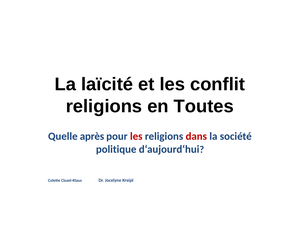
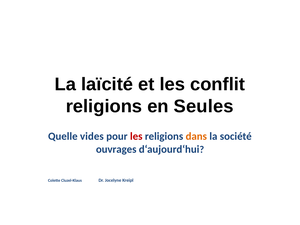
Toutes: Toutes -> Seules (204, 106)
après: après -> vides (92, 136)
dans colour: red -> orange (196, 136)
politique: politique -> ouvrages (116, 149)
